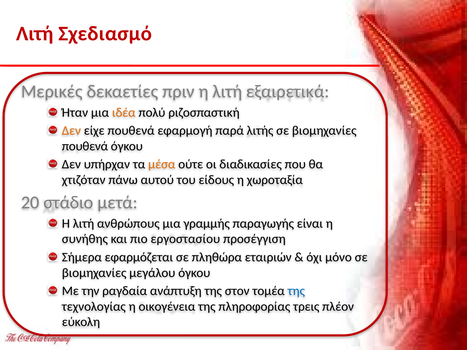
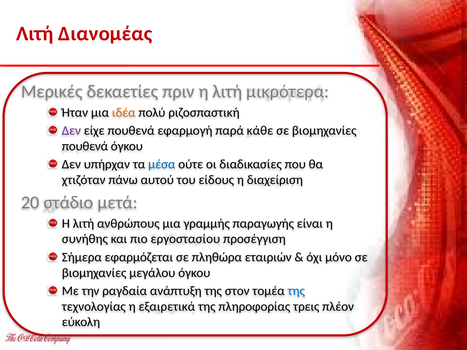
Σχεδιασμό: Σχεδιασμό -> Διανομέας (105, 34)
εξαιρετικά: εξαιρετικά -> μικρότερα (288, 92)
Δεν colour: orange -> purple (71, 131)
λιτής: λιτής -> κάθε (260, 131)
μέσα colour: orange -> blue (162, 164)
χωροταξία: χωροταξία -> διαχείριση (275, 180)
οικογένεια: οικογένεια -> εξαιρετικά (167, 307)
